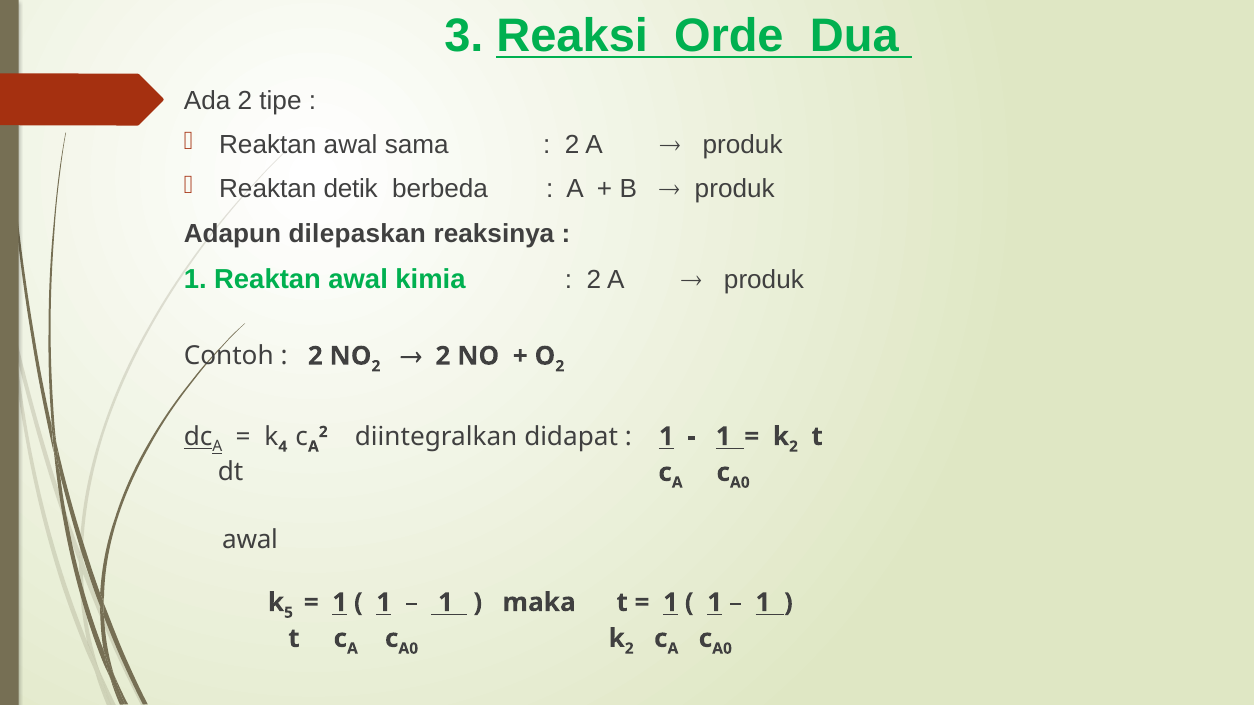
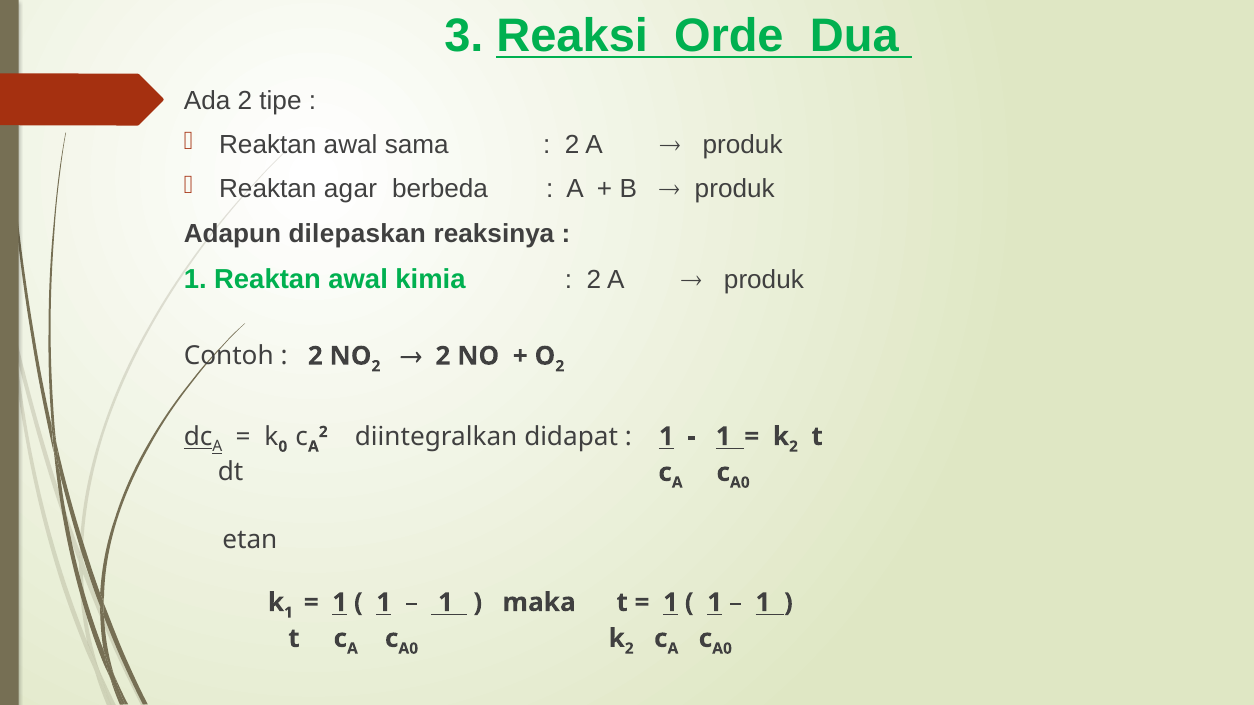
detik: detik -> agar (350, 189)
4: 4 -> 0 (283, 447)
awal: awal -> etan (250, 540)
5: 5 -> 1 (289, 613)
